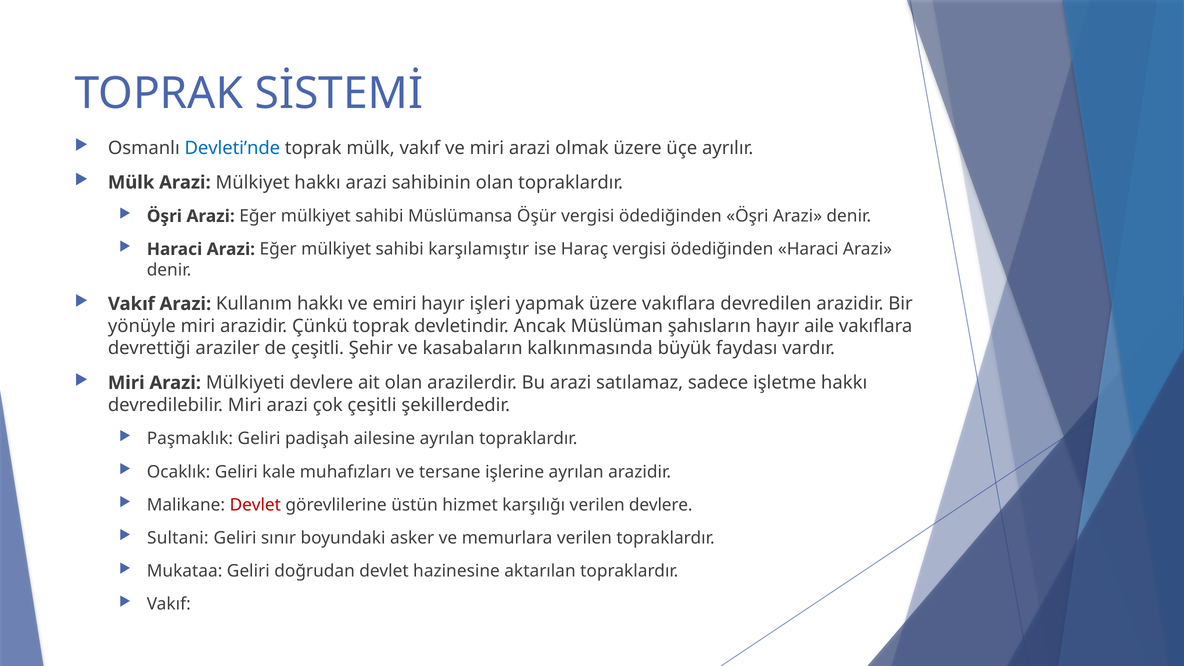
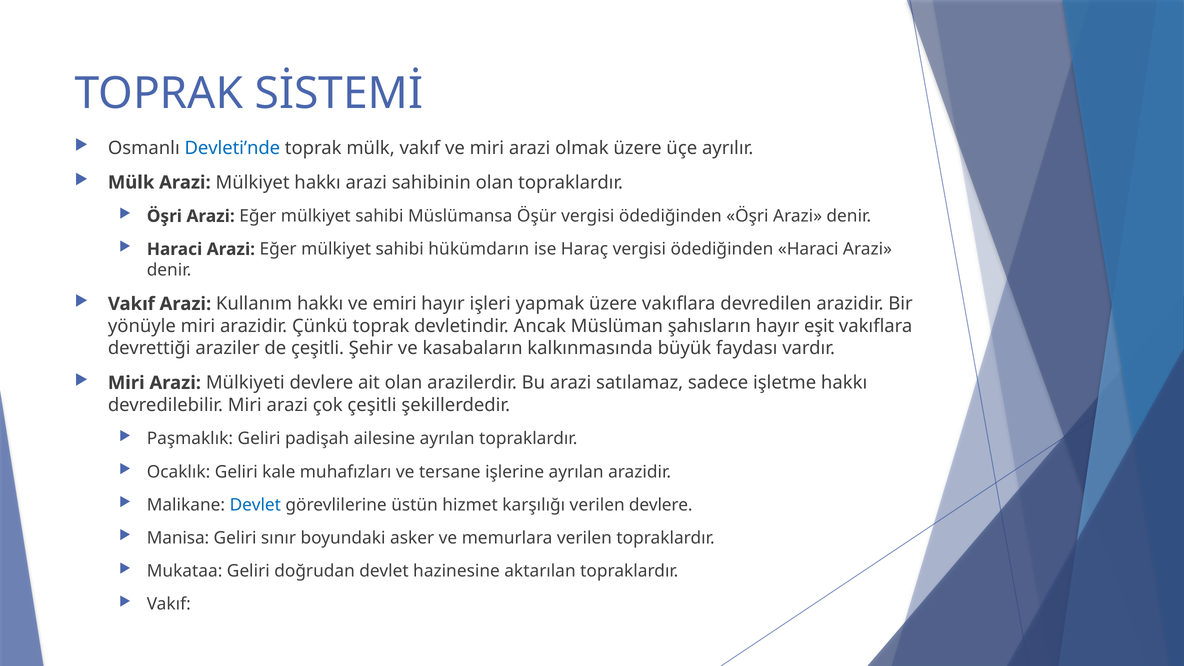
karşılamıştır: karşılamıştır -> hükümdarın (479, 249)
aile: aile -> eşit (819, 326)
Devlet colour: red -> blue (255, 505)
Sultani: Sultani -> Manisa (178, 538)
